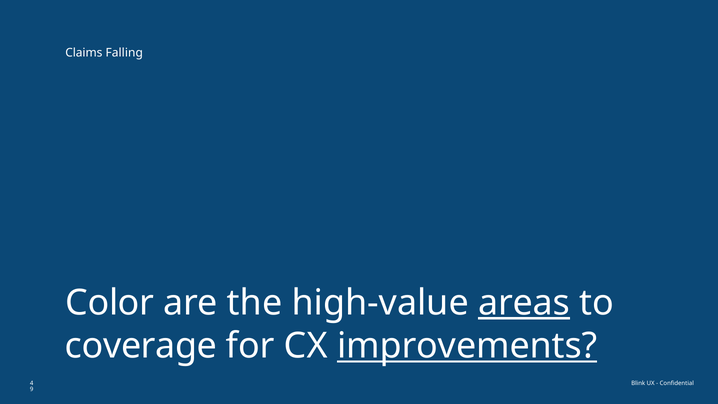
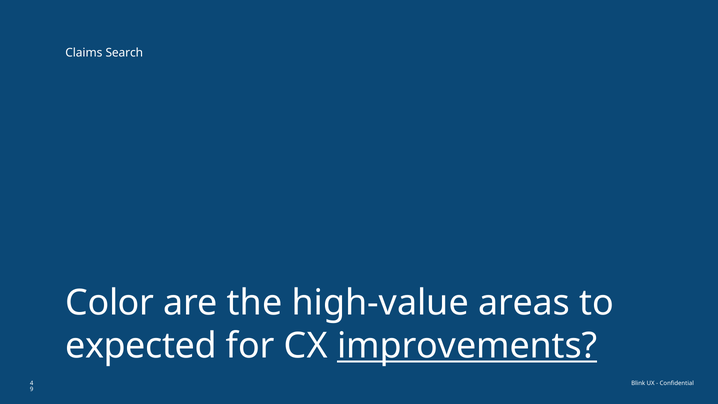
Falling: Falling -> Search (124, 53)
areas underline: present -> none (524, 303)
coverage: coverage -> expected (141, 346)
